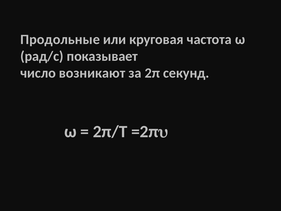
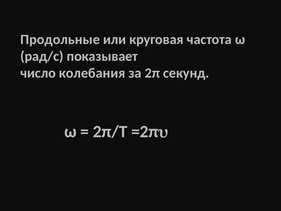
возникают: возникают -> колебания (92, 73)
